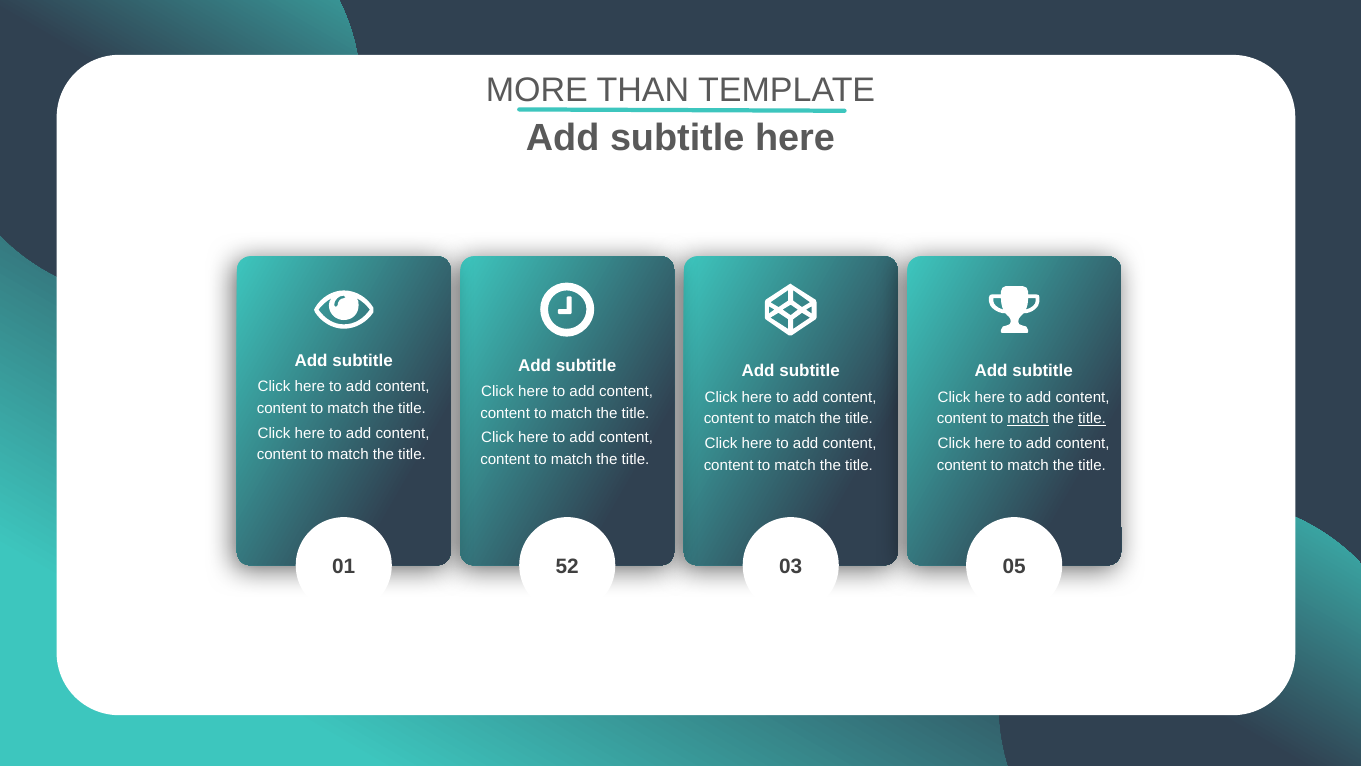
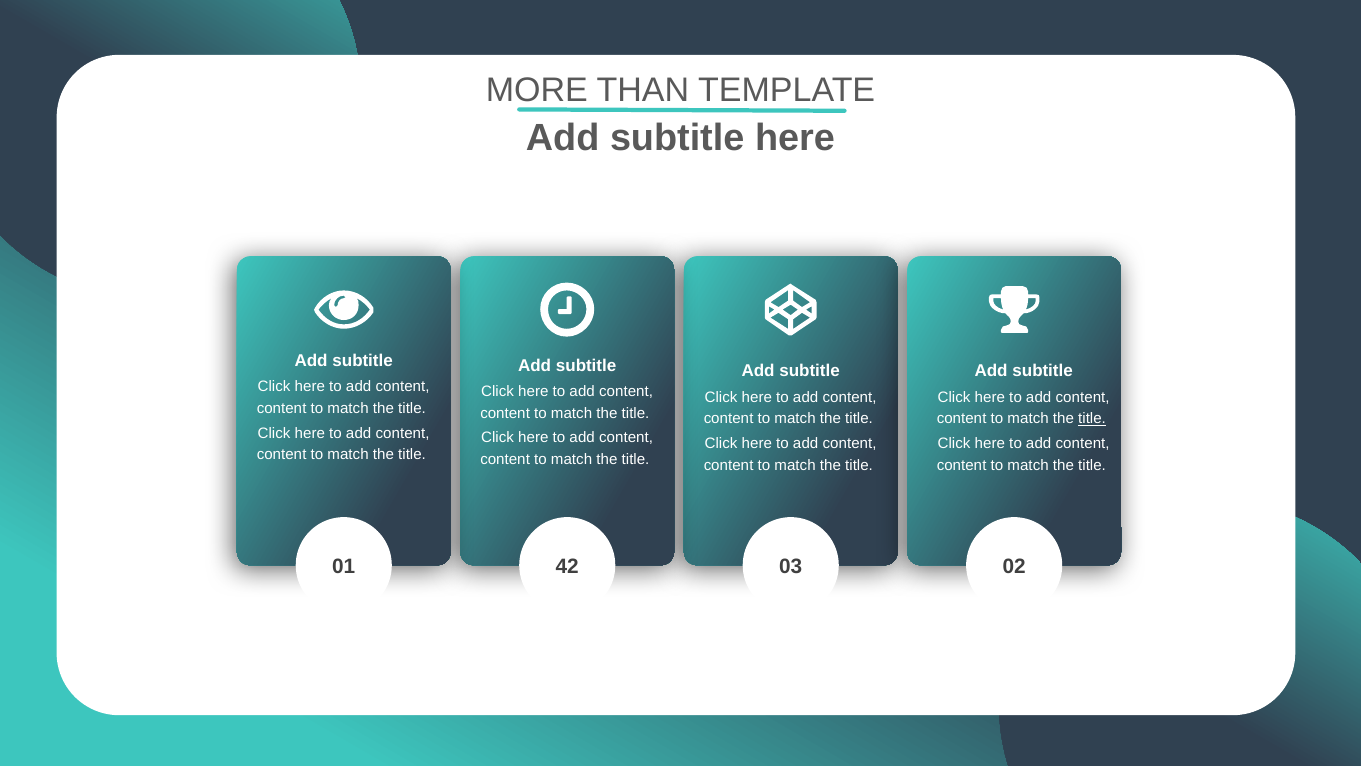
match underline: present -> none (1028, 419)
52: 52 -> 42 (567, 566)
05: 05 -> 02 (1014, 566)
